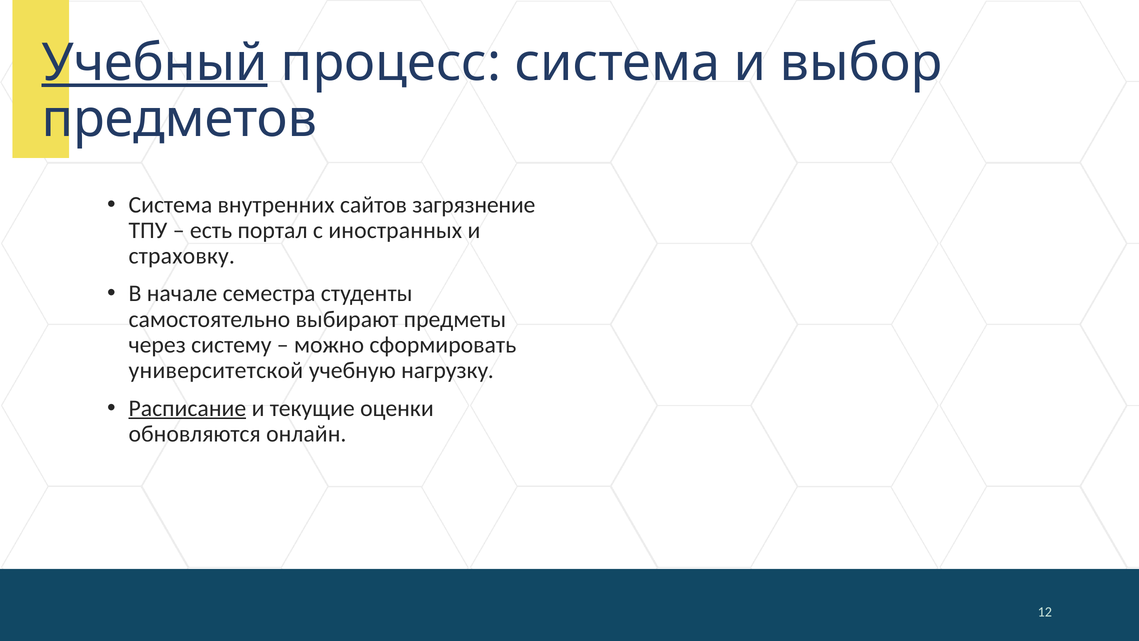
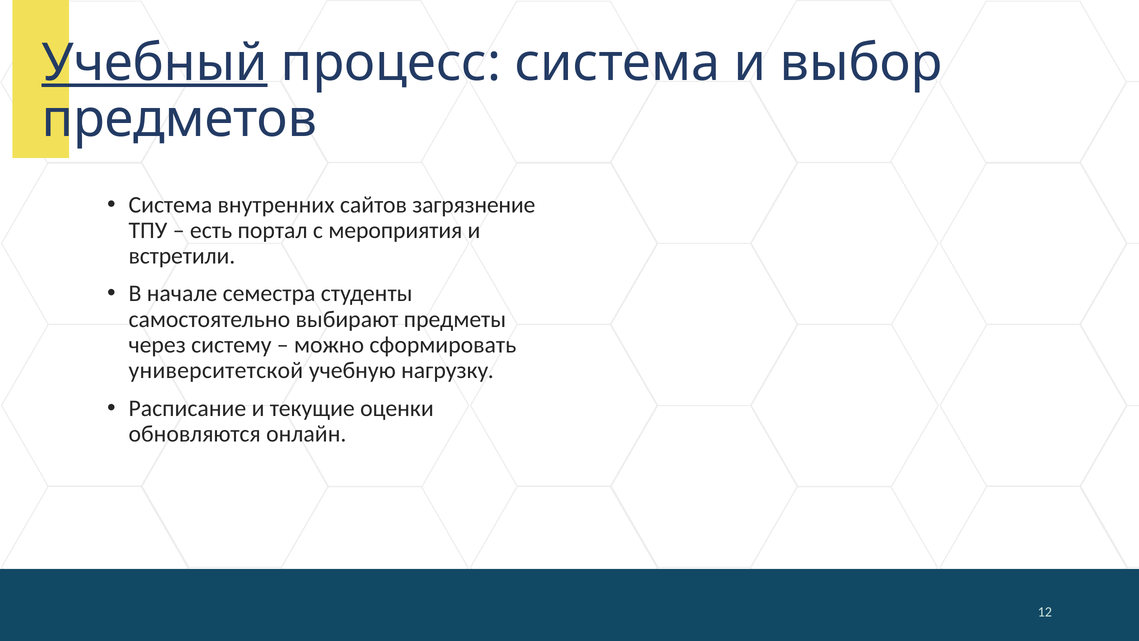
иностранных: иностранных -> мероприятия (395, 230)
страховку: страховку -> встретили (182, 256)
Расписание underline: present -> none (187, 408)
